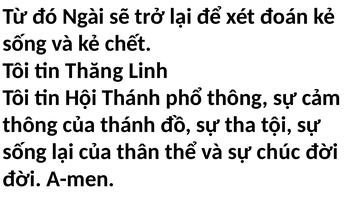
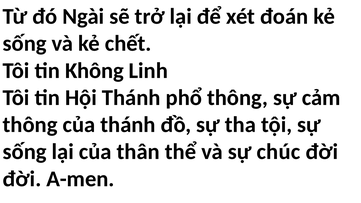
Thăng: Thăng -> Không (94, 71)
